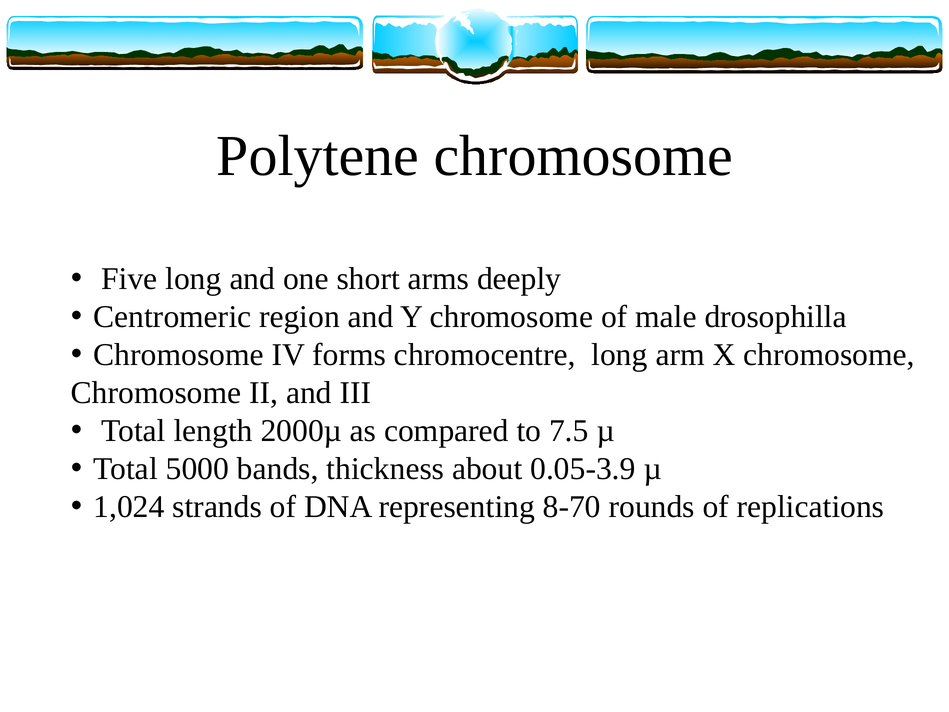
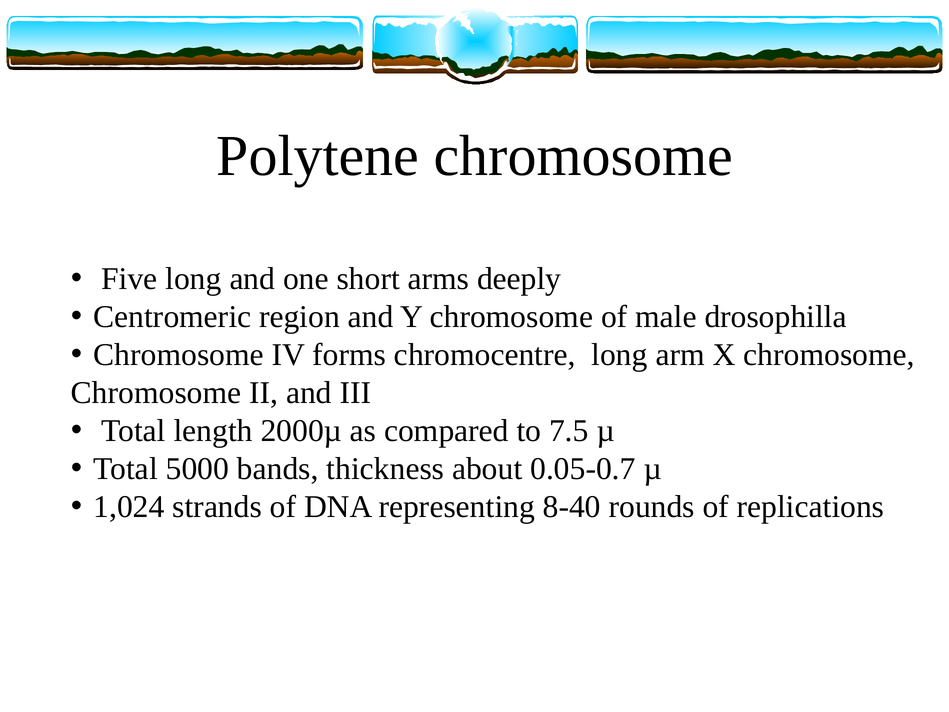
0.05-3.9: 0.05-3.9 -> 0.05-0.7 (583, 469)
8-70: 8-70 -> 8-40 (572, 507)
